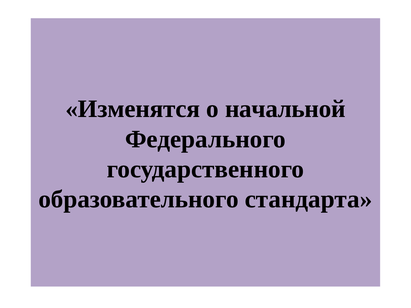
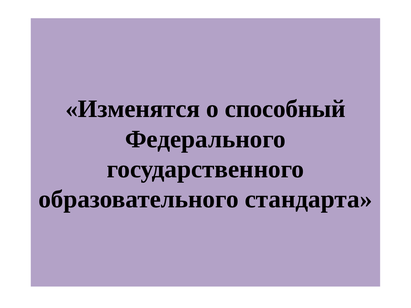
начальной: начальной -> способный (285, 109)
